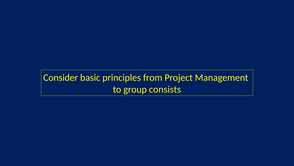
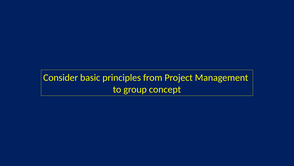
consists: consists -> concept (165, 89)
